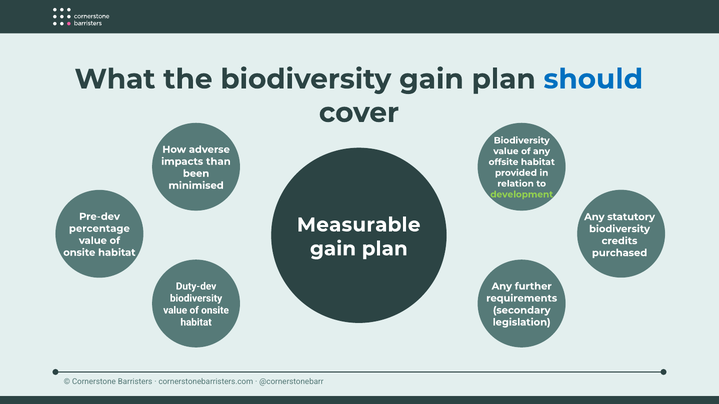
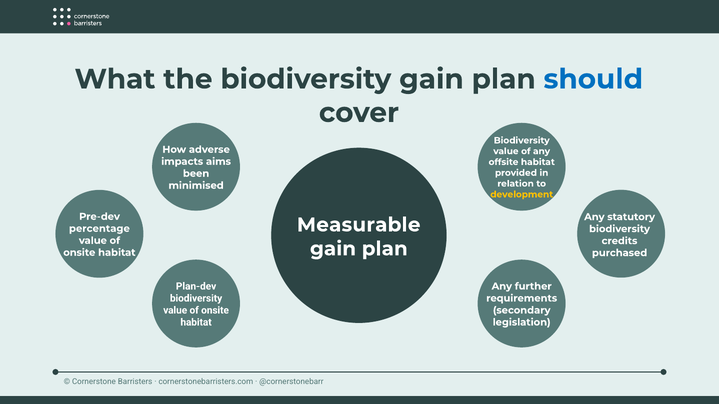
than: than -> aims (218, 162)
development colour: light green -> yellow (522, 195)
Duty-dev: Duty-dev -> Plan-dev (196, 287)
